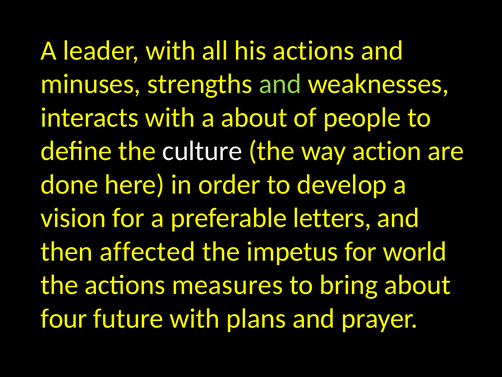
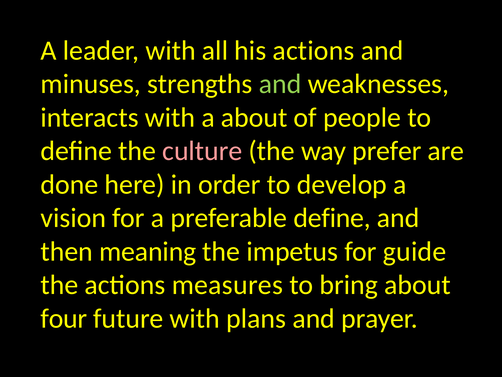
culture colour: white -> pink (202, 151)
action: action -> prefer (387, 151)
preferable letters: letters -> define (332, 218)
affected: affected -> meaning (148, 251)
world: world -> guide (415, 251)
